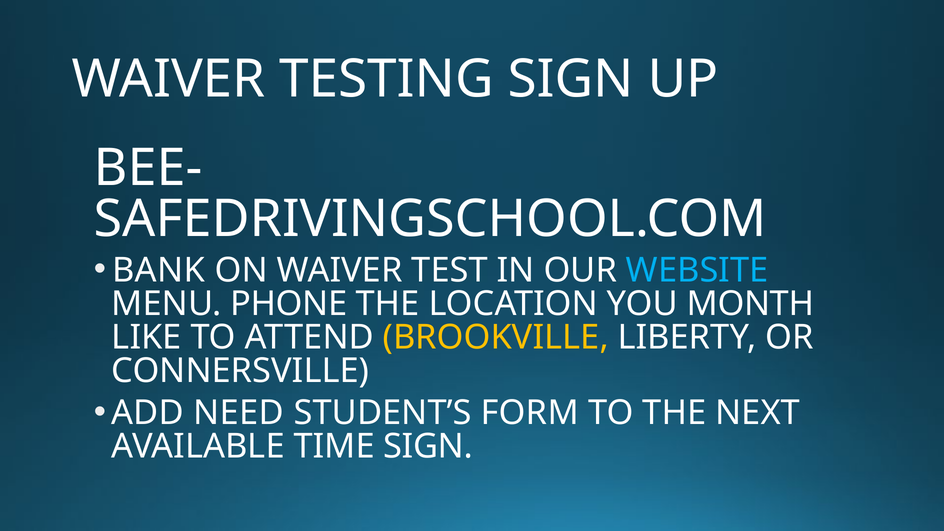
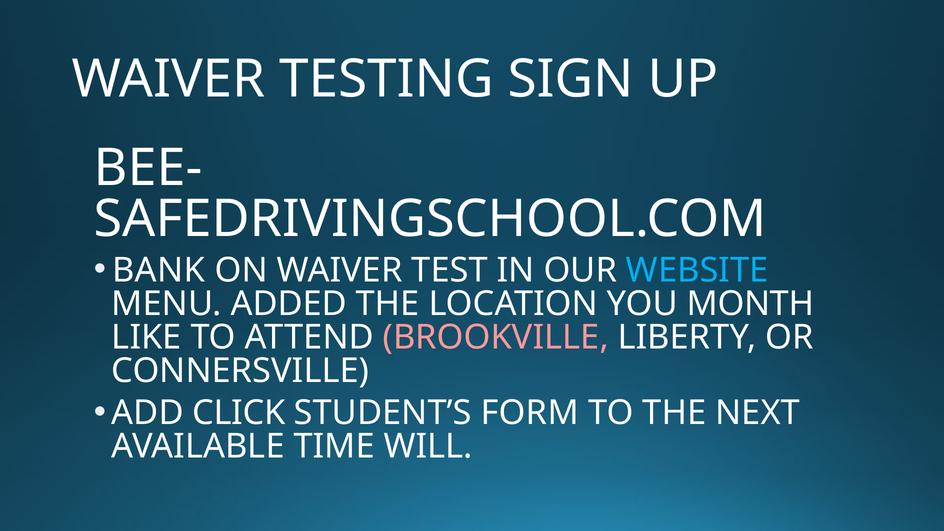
PHONE: PHONE -> ADDED (289, 304)
BROOKVILLE colour: yellow -> pink (496, 337)
NEED: NEED -> CLICK (239, 413)
TIME SIGN: SIGN -> WILL (428, 447)
